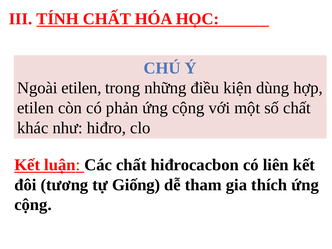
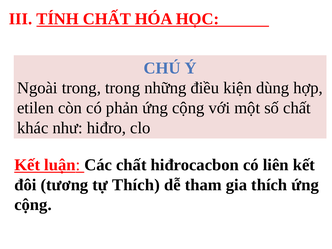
Ngoài etilen: etilen -> trong (81, 88)
tự Giống: Giống -> Thích (136, 185)
